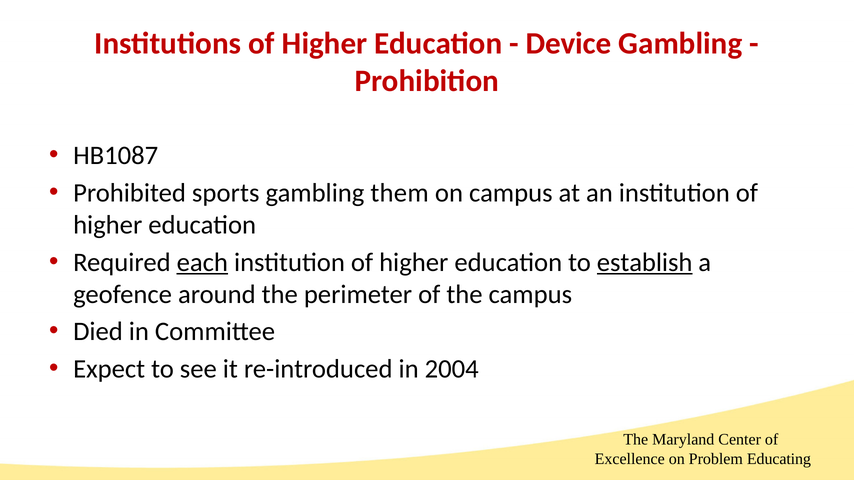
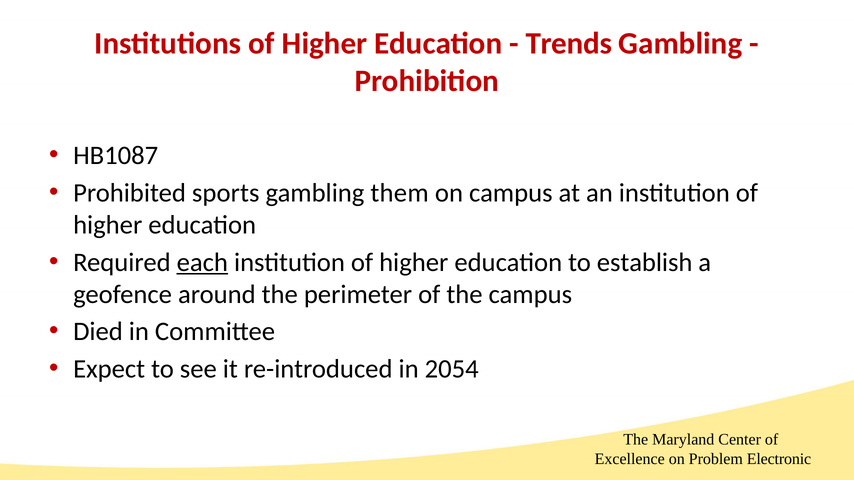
Device: Device -> Trends (569, 44)
establish underline: present -> none (645, 262)
2004: 2004 -> 2054 (452, 369)
Educating: Educating -> Electronic (779, 459)
